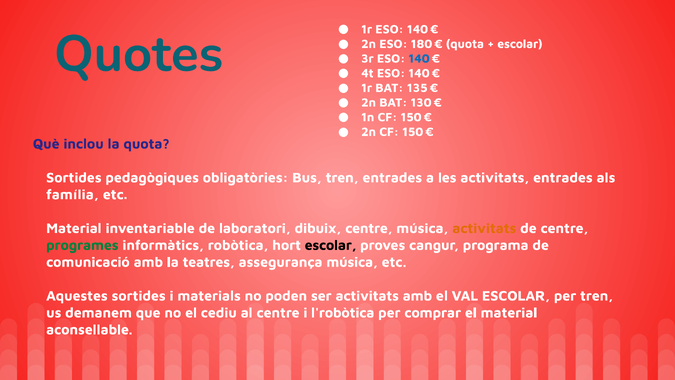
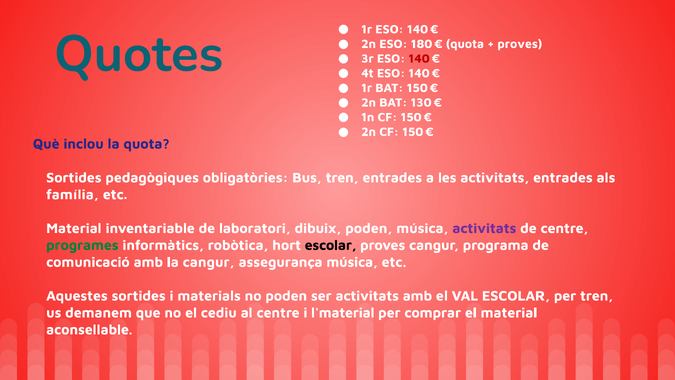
escolar: escolar -> proves (520, 44)
140 colour: blue -> red (419, 59)
BAT 135: 135 -> 150 (417, 88)
dibuix centre: centre -> poden (369, 228)
activitats colour: orange -> purple (484, 228)
la teatres: teatres -> cangur (209, 262)
l'robòtica: l'robòtica -> l'material (343, 313)
